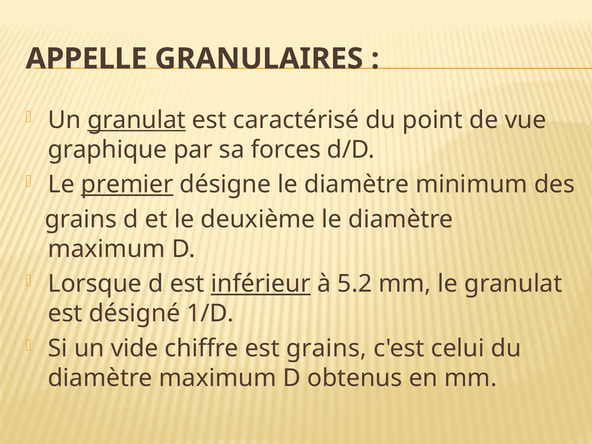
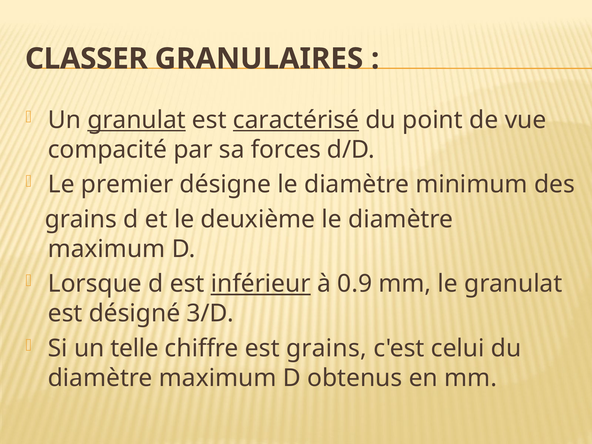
APPELLE: APPELLE -> CLASSER (86, 59)
caractérisé underline: none -> present (296, 120)
graphique: graphique -> compacité (107, 150)
premier underline: present -> none (127, 185)
5.2: 5.2 -> 0.9 (355, 284)
1/D: 1/D -> 3/D (210, 313)
vide: vide -> telle (135, 348)
